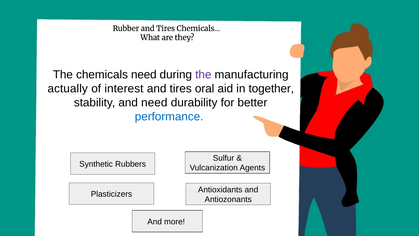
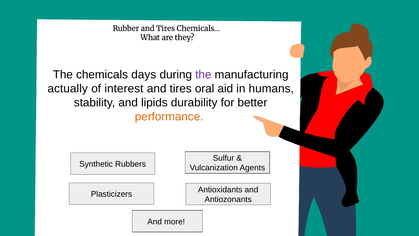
chemicals need: need -> days (144, 75)
together: together -> humans (271, 89)
and need: need -> lipids (154, 103)
performance colour: blue -> orange (169, 116)
